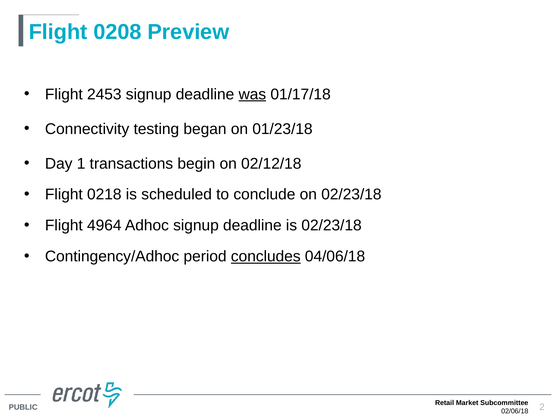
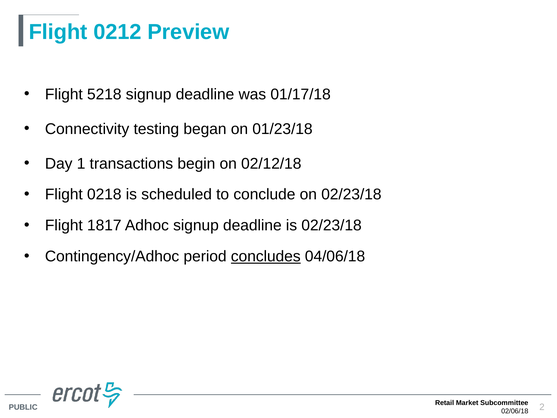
0208: 0208 -> 0212 (117, 32)
2453: 2453 -> 5218 (104, 94)
was underline: present -> none (252, 94)
4964: 4964 -> 1817 (104, 225)
